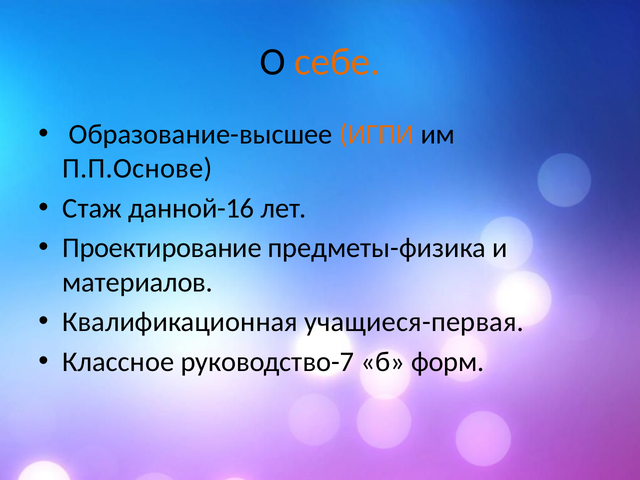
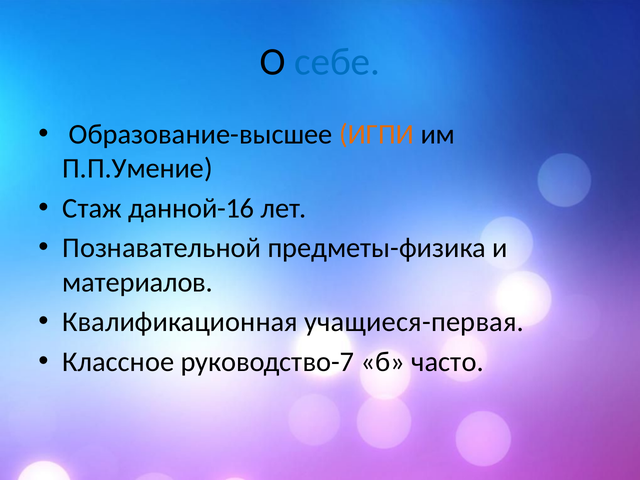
себе colour: orange -> blue (337, 62)
П.П.Основе: П.П.Основе -> П.П.Умение (138, 168)
Проектирование: Проектирование -> Познавательной (162, 248)
форм: форм -> часто (448, 362)
